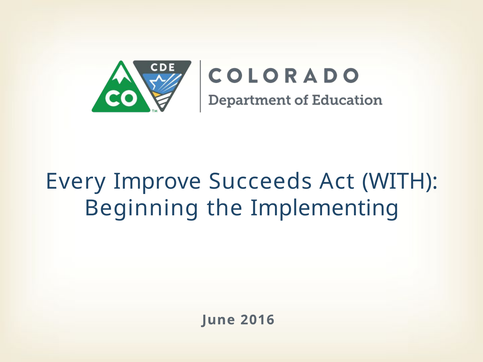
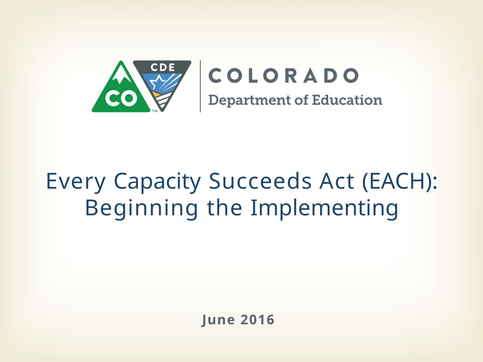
Improve: Improve -> Capacity (157, 182)
WITH: WITH -> EACH (400, 182)
